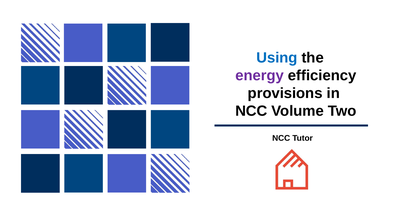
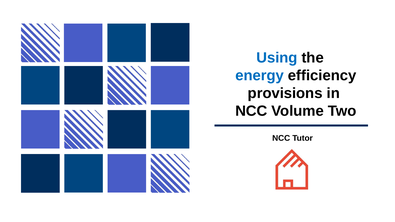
energy colour: purple -> blue (260, 76)
